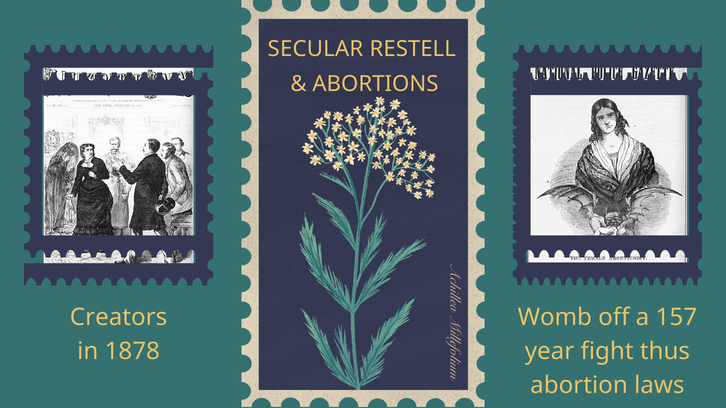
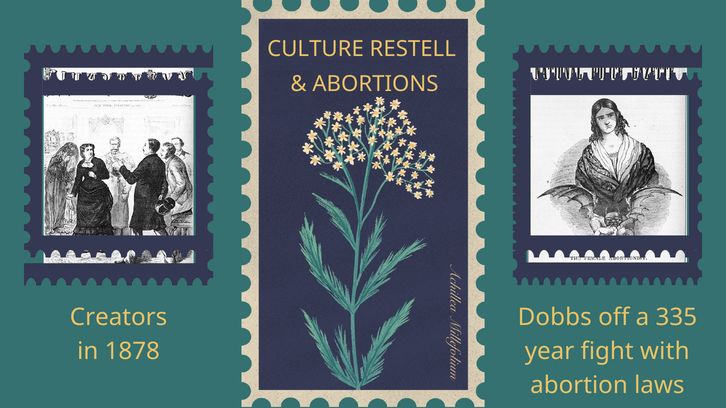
SECULAR: SECULAR -> CULTURE (316, 49)
Womb: Womb -> Dobbs (555, 318)
157: 157 -> 335 (676, 318)
thus: thus -> with (665, 352)
